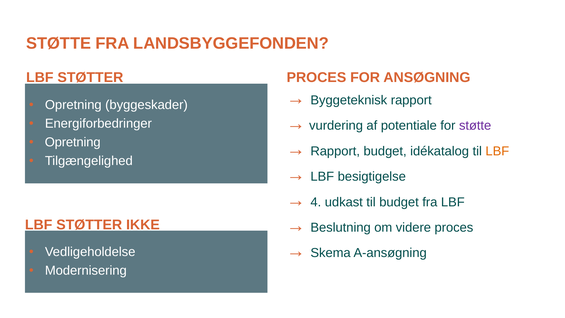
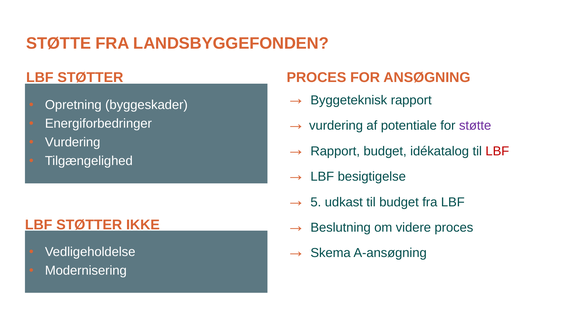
Opretning: Opretning -> Vurdering (73, 142)
LBF colour: orange -> red (497, 151)
4: 4 -> 5 (316, 202)
